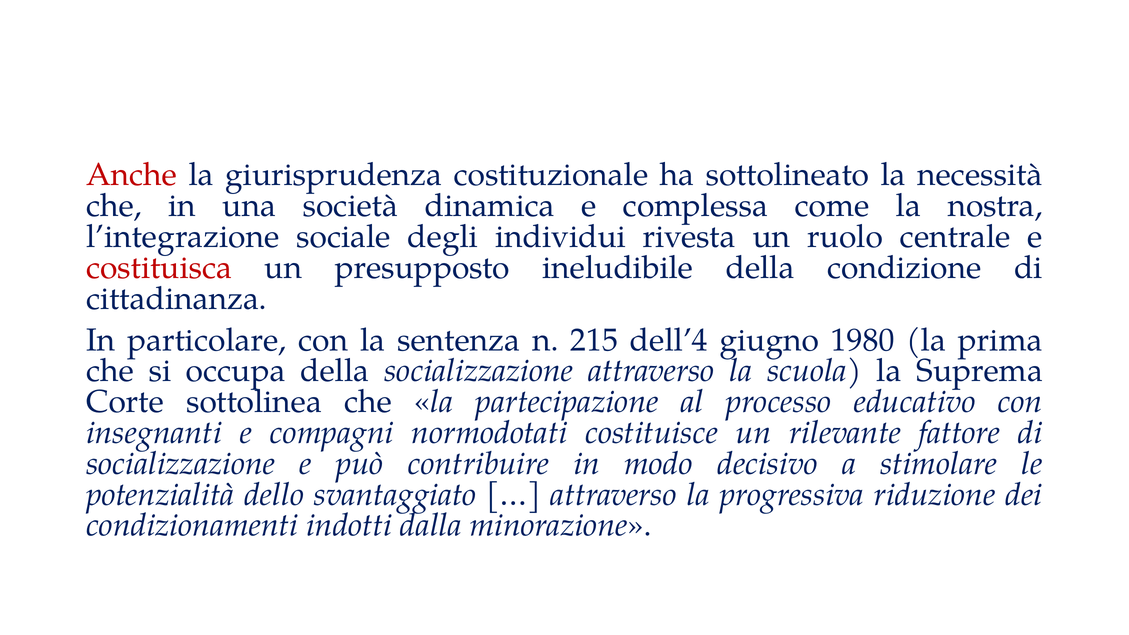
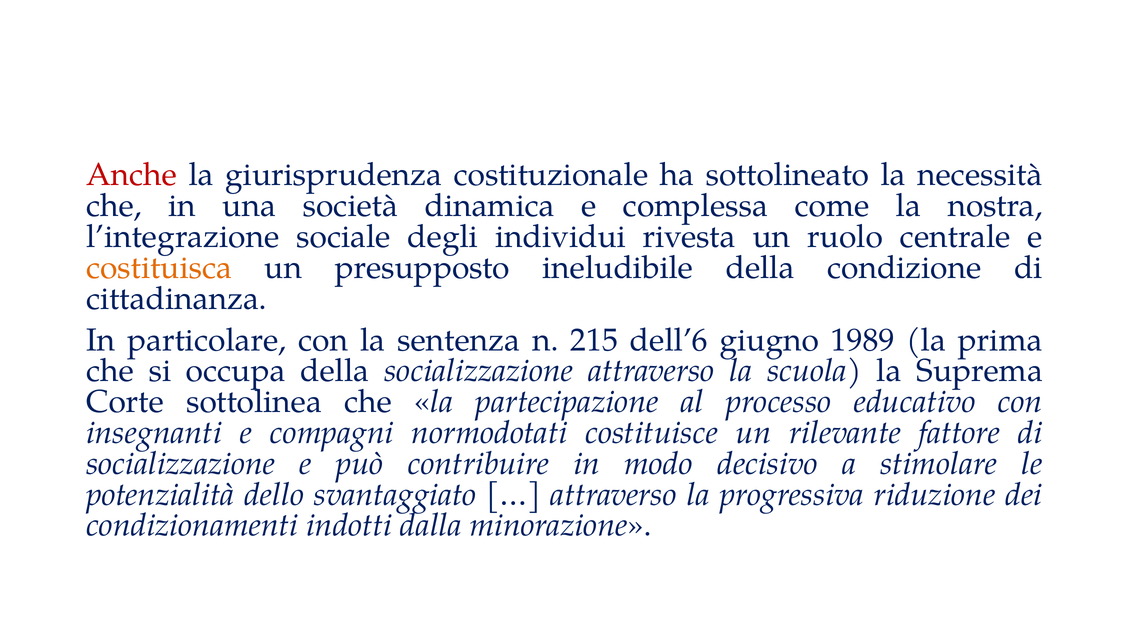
costituisca colour: red -> orange (159, 268)
dell’4: dell’4 -> dell’6 (669, 340)
1980: 1980 -> 1989 (863, 340)
